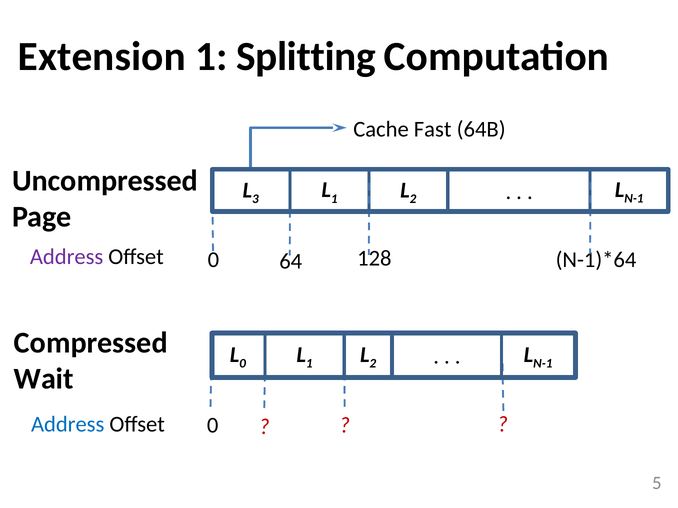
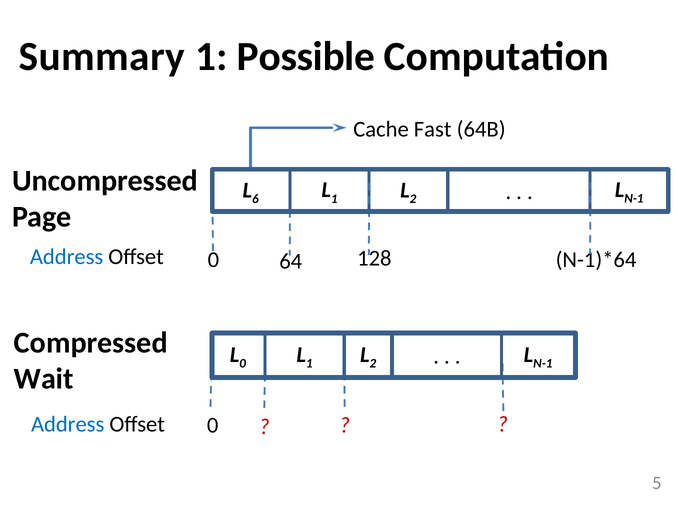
Extension: Extension -> Summary (102, 57)
Splitting: Splitting -> Possible (306, 57)
3: 3 -> 6 (255, 199)
Address colour: purple -> blue (67, 257)
